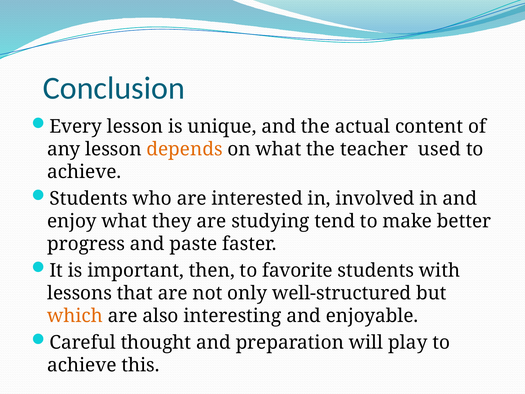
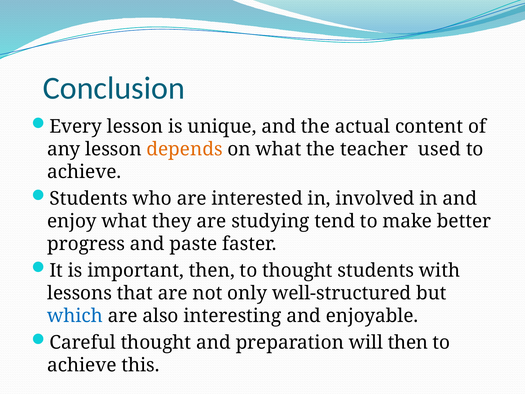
to favorite: favorite -> thought (297, 270)
which colour: orange -> blue (75, 316)
will play: play -> then (408, 342)
